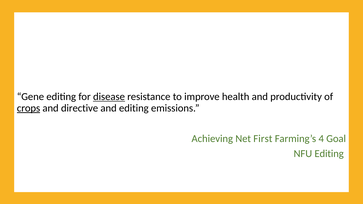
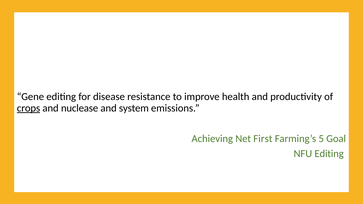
disease underline: present -> none (109, 97)
directive: directive -> nuclease (80, 108)
and editing: editing -> system (134, 108)
4: 4 -> 5 (321, 139)
